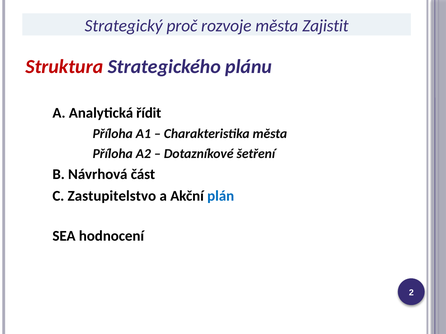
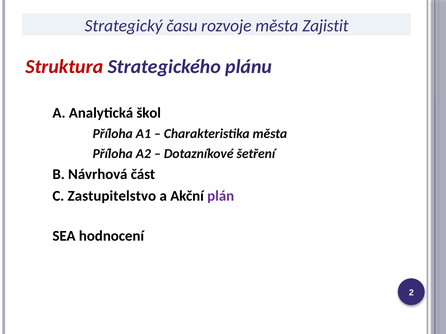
proč: proč -> času (182, 26)
řídit: řídit -> škol (149, 113)
plán colour: blue -> purple (221, 196)
